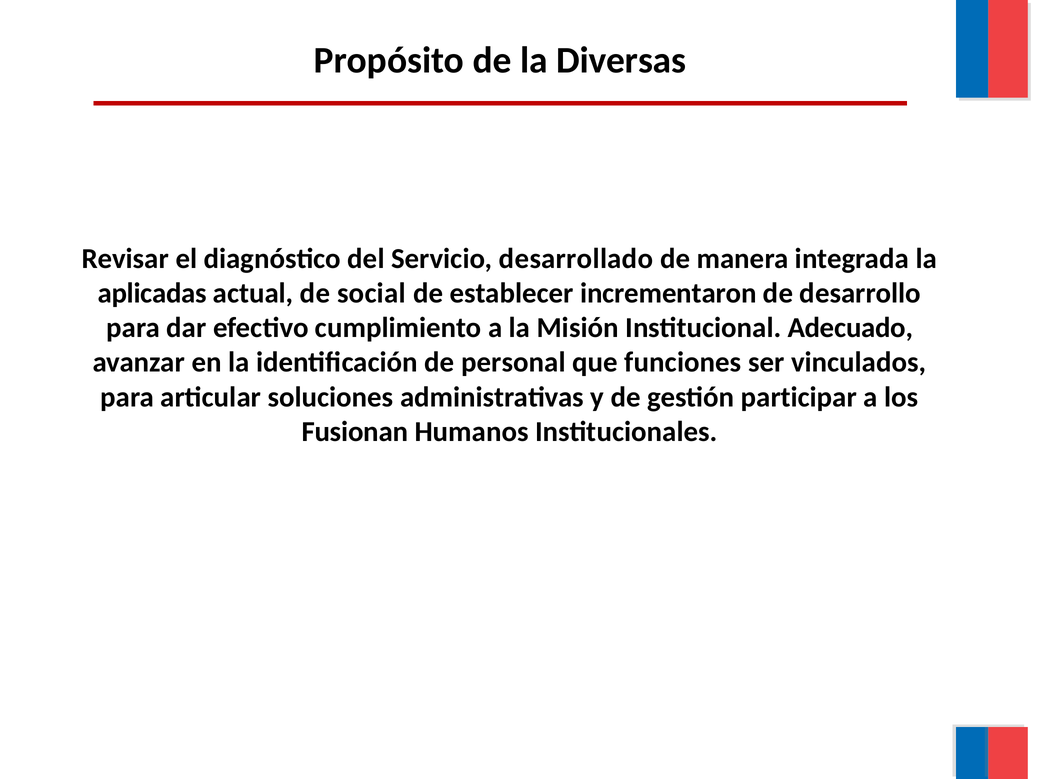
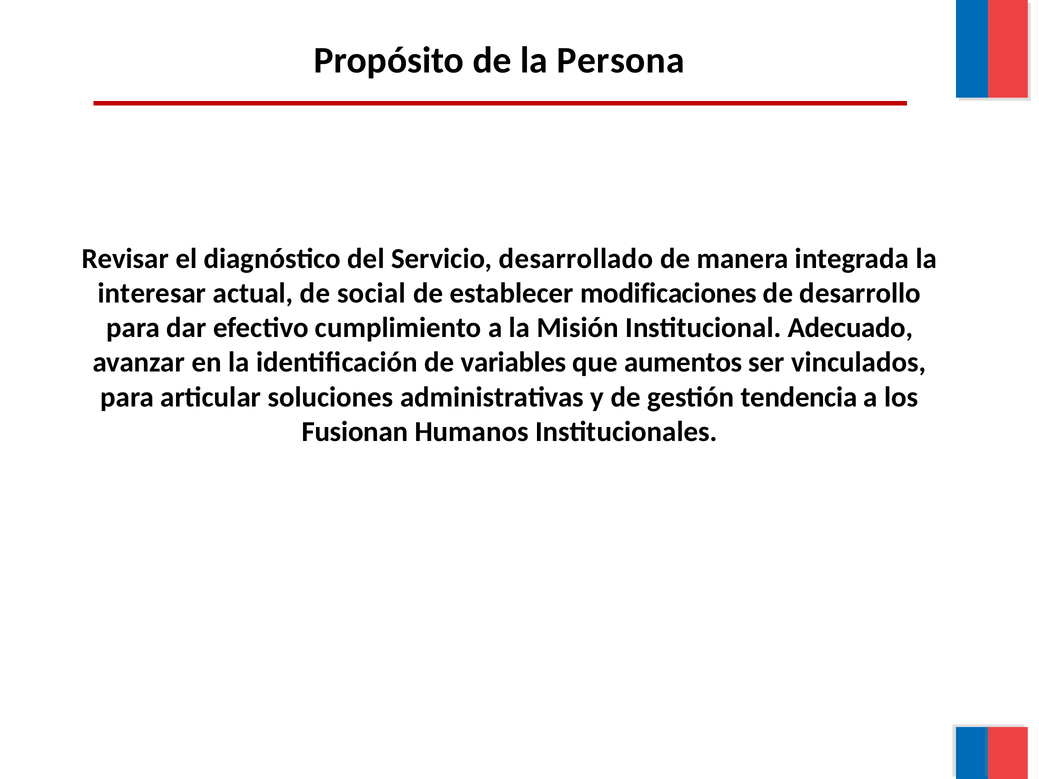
Diversas: Diversas -> Persona (621, 60)
aplicadas: aplicadas -> interesar (152, 293)
incrementaron: incrementaron -> modificaciones (668, 293)
personal: personal -> variables (514, 363)
funciones: funciones -> aumentos (683, 363)
participar: participar -> tendencia (799, 397)
